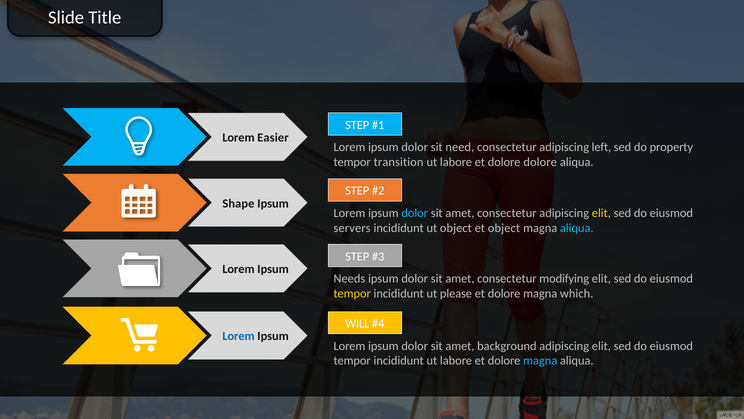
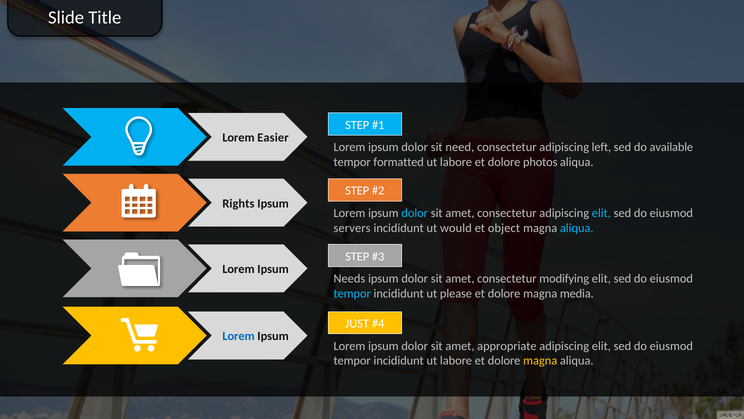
property: property -> available (671, 147)
transition: transition -> formatted (399, 162)
dolore dolore: dolore -> photos (540, 162)
Shape: Shape -> Rights (238, 203)
elit colour: yellow -> light blue (601, 213)
ut object: object -> would (456, 228)
tempor colour: yellow -> light blue (352, 293)
which: which -> media (577, 293)
WILL: WILL -> JUST (357, 323)
background: background -> appropriate (507, 346)
magna colour: light blue -> yellow (540, 360)
